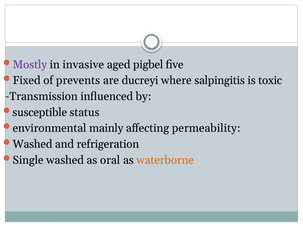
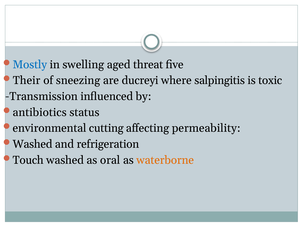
Mostly colour: purple -> blue (30, 65)
invasive: invasive -> swelling (83, 65)
pigbel: pigbel -> threat (148, 65)
Fixed: Fixed -> Their (27, 81)
prevents: prevents -> sneezing (78, 81)
susceptible: susceptible -> antibiotics (40, 112)
mainly: mainly -> cutting (106, 128)
Single: Single -> Touch (28, 160)
